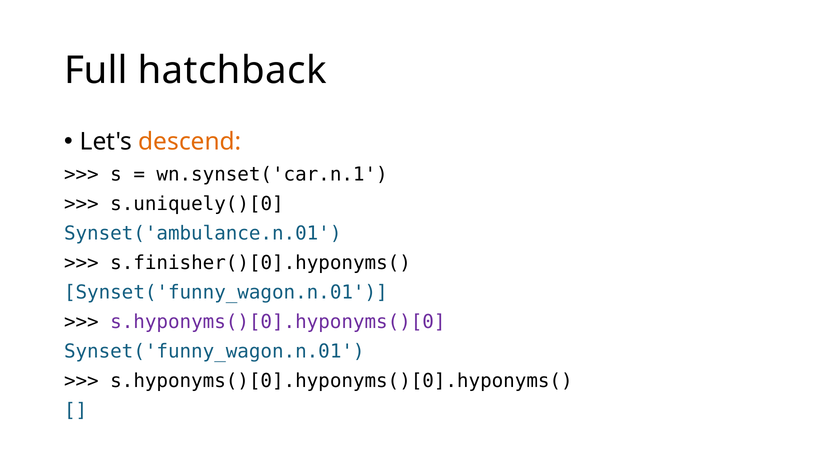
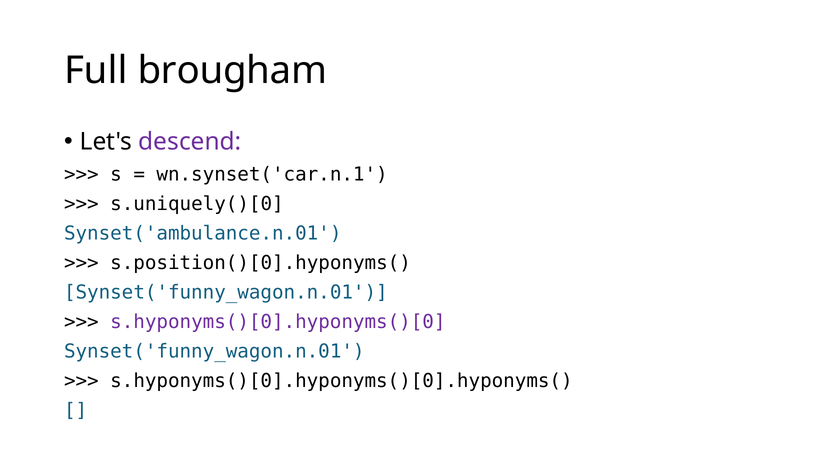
hatchback: hatchback -> brougham (232, 71)
descend colour: orange -> purple (190, 142)
s.finisher()[0].hyponyms(: s.finisher()[0].hyponyms( -> s.position()[0].hyponyms( (261, 263)
